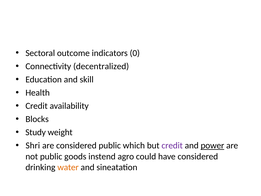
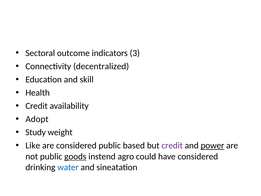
0: 0 -> 3 (135, 53)
Blocks: Blocks -> Adopt (37, 119)
Shri: Shri -> Like (33, 145)
which: which -> based (134, 145)
goods underline: none -> present (75, 156)
water colour: orange -> blue (68, 167)
